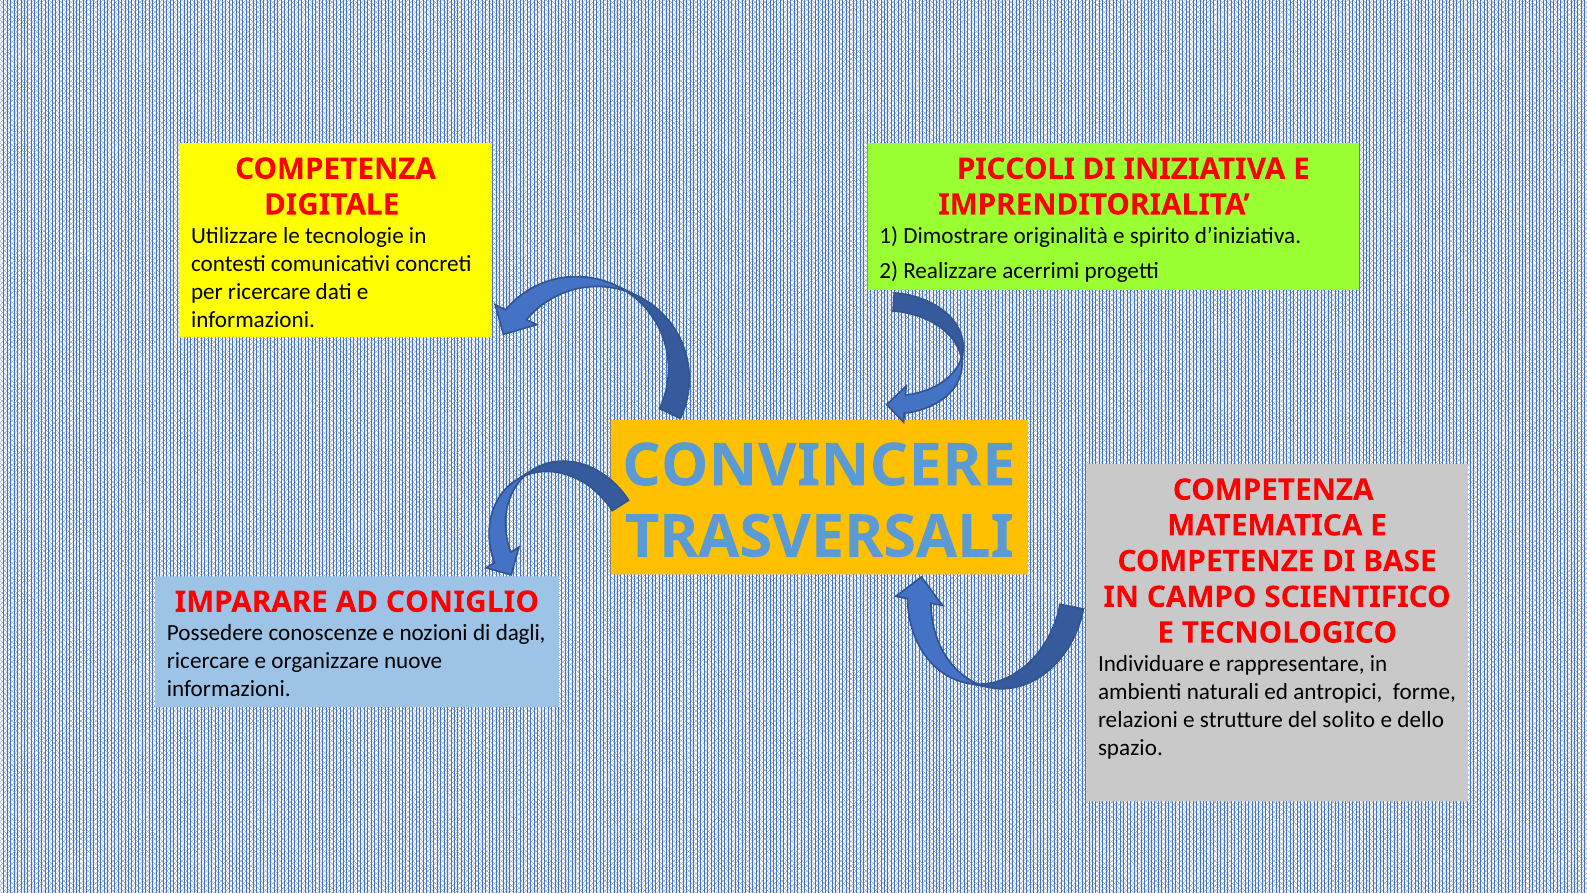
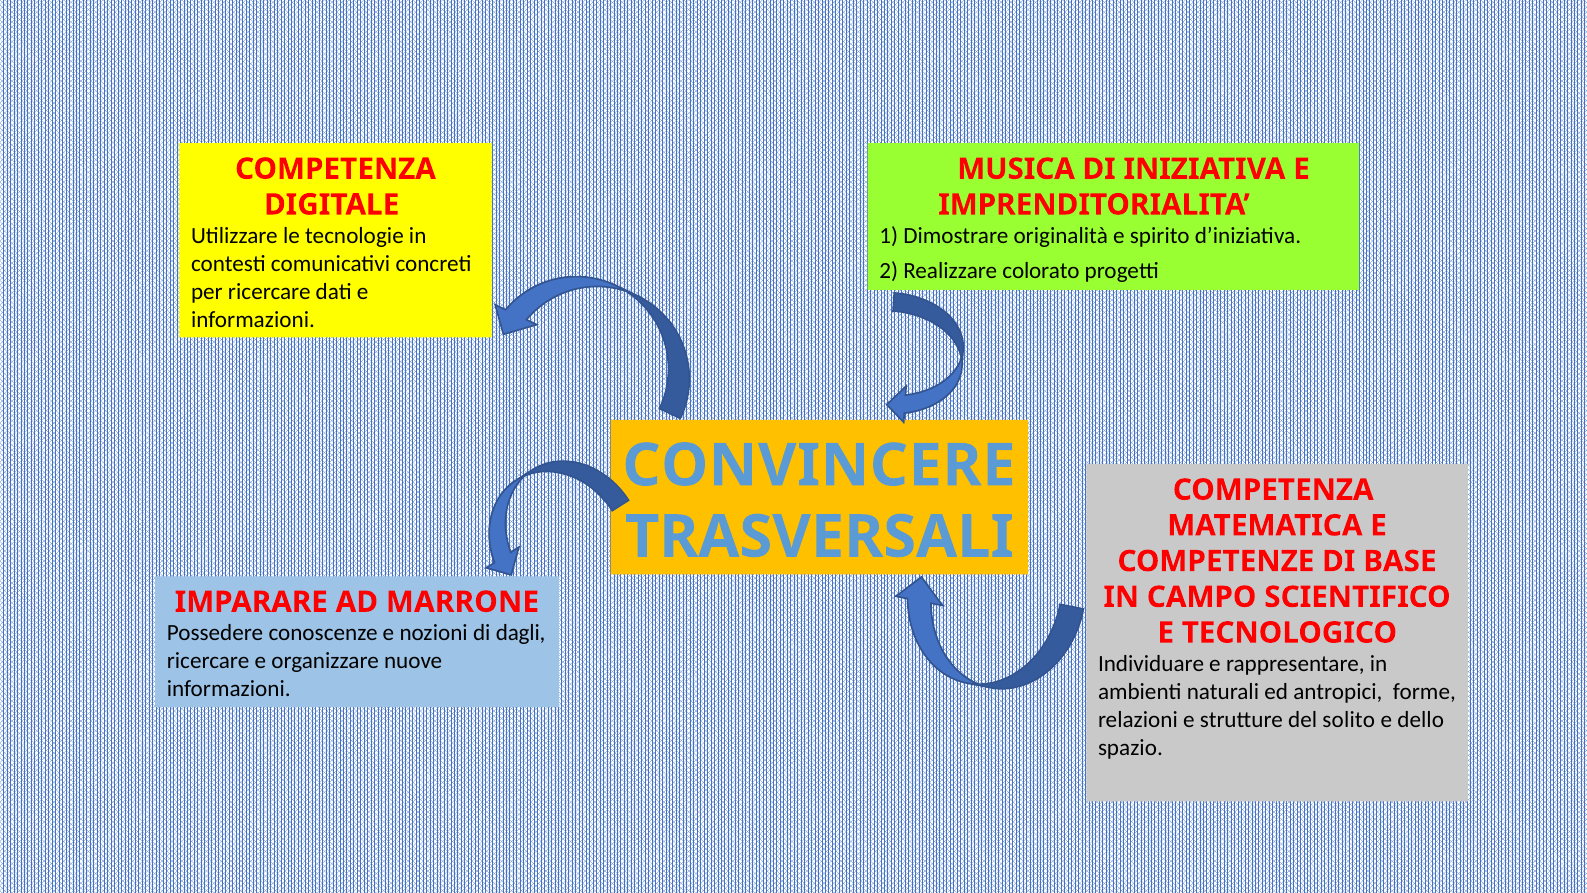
PICCOLI: PICCOLI -> MUSICA (1016, 169)
acerrimi: acerrimi -> colorato (1041, 270)
CONIGLIO: CONIGLIO -> MARRONE (462, 602)
